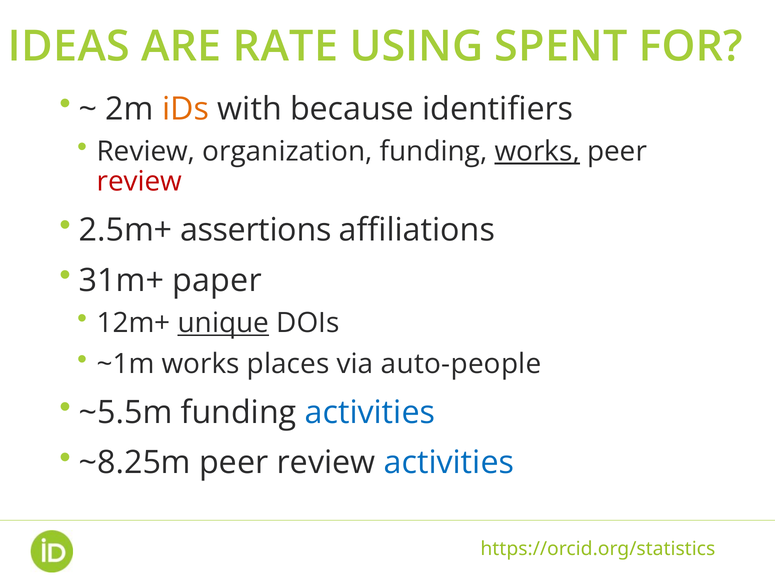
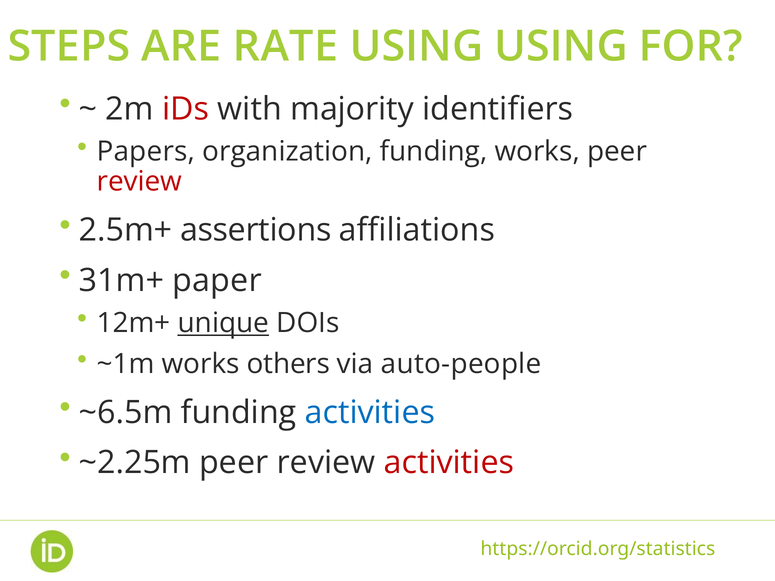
IDEAS: IDEAS -> STEPS (69, 47)
USING SPENT: SPENT -> USING (561, 47)
iDs colour: orange -> red (186, 109)
because: because -> majority (352, 109)
Review: Review -> Papers (146, 152)
works underline: present -> none (537, 152)
places: places -> others (288, 364)
~5.5m: ~5.5m -> ~6.5m (126, 413)
~8.25m: ~8.25m -> ~2.25m (135, 463)
activities colour: blue -> red (449, 463)
